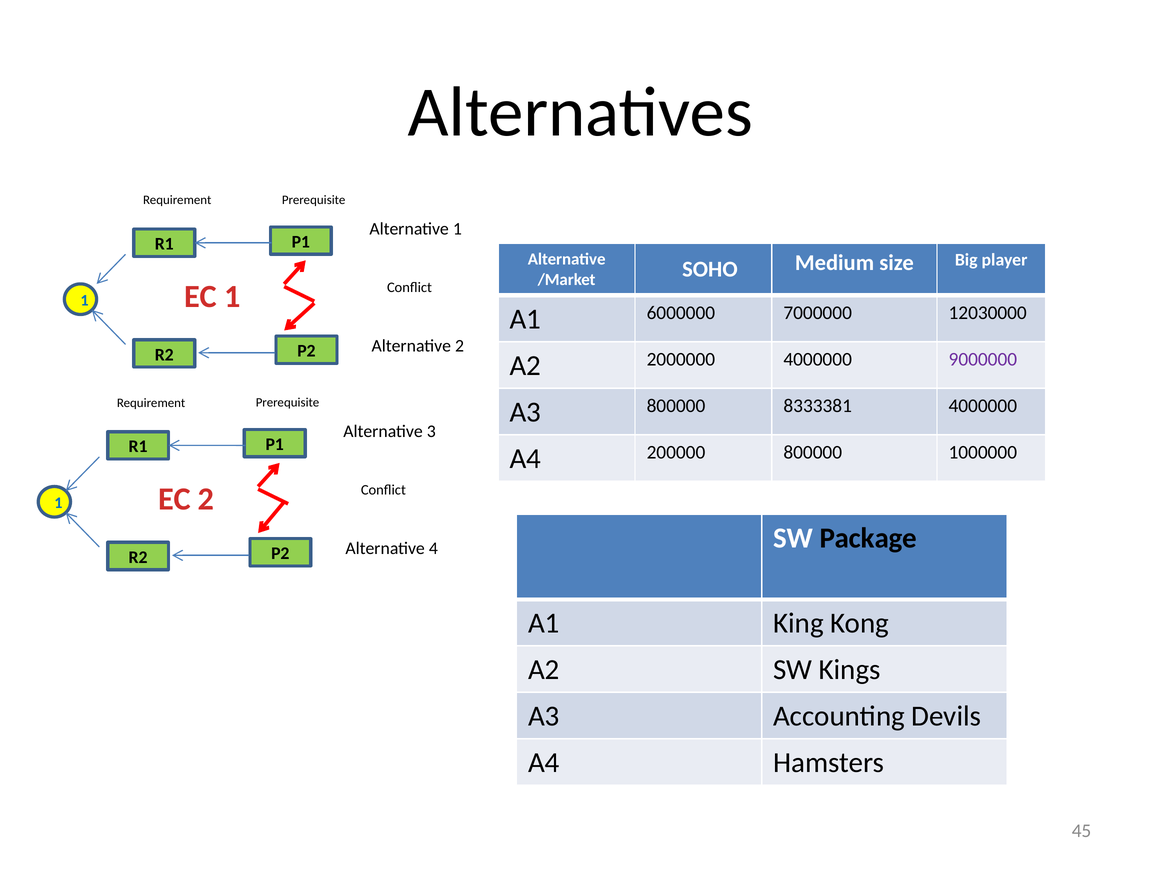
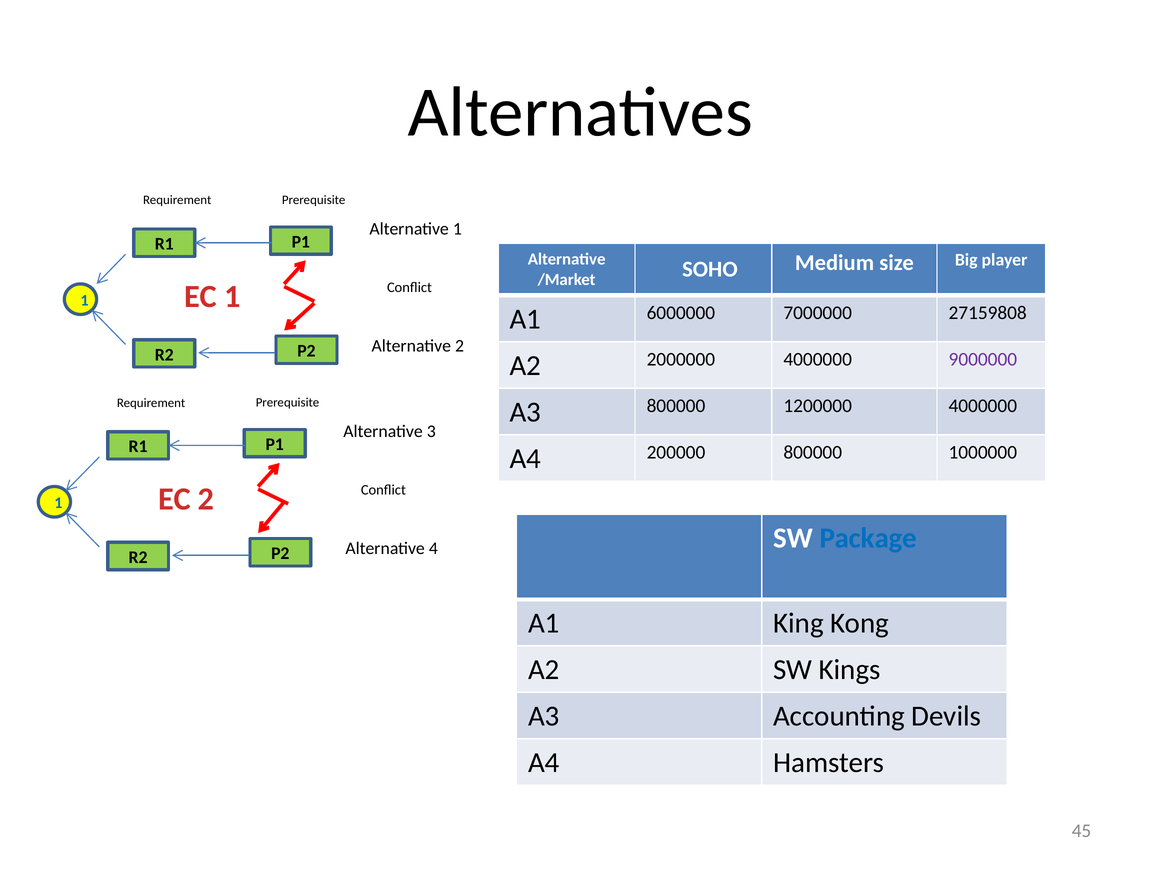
12030000: 12030000 -> 27159808 (988, 313)
8333381: 8333381 -> 1200000 (818, 406)
Package colour: black -> blue (868, 538)
